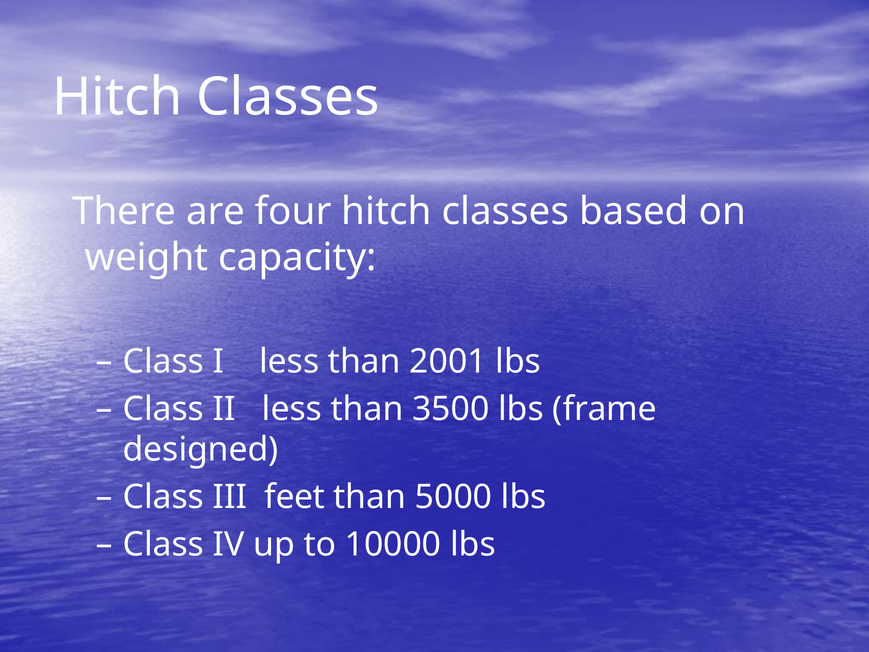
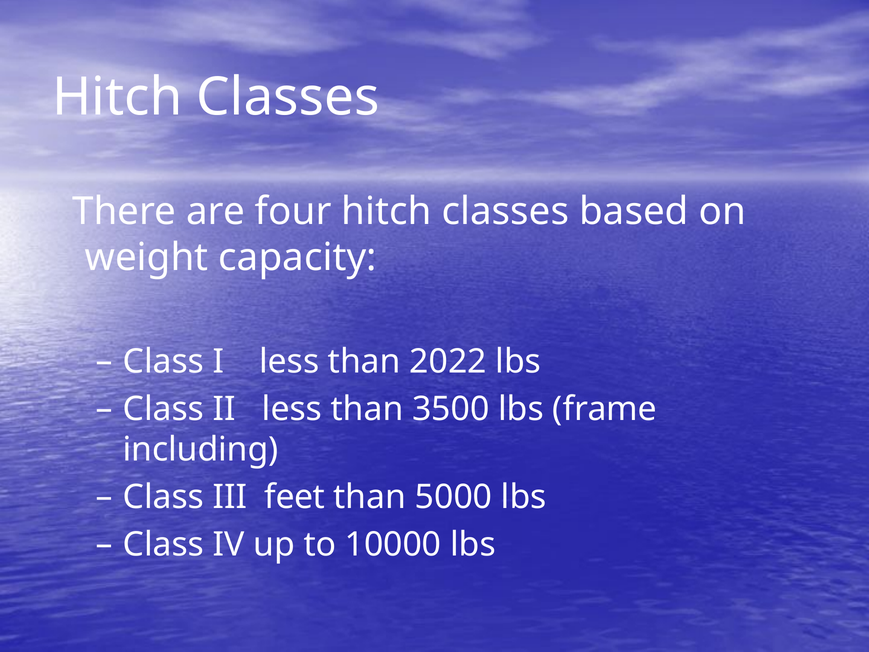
2001: 2001 -> 2022 (448, 362)
designed: designed -> including (201, 450)
